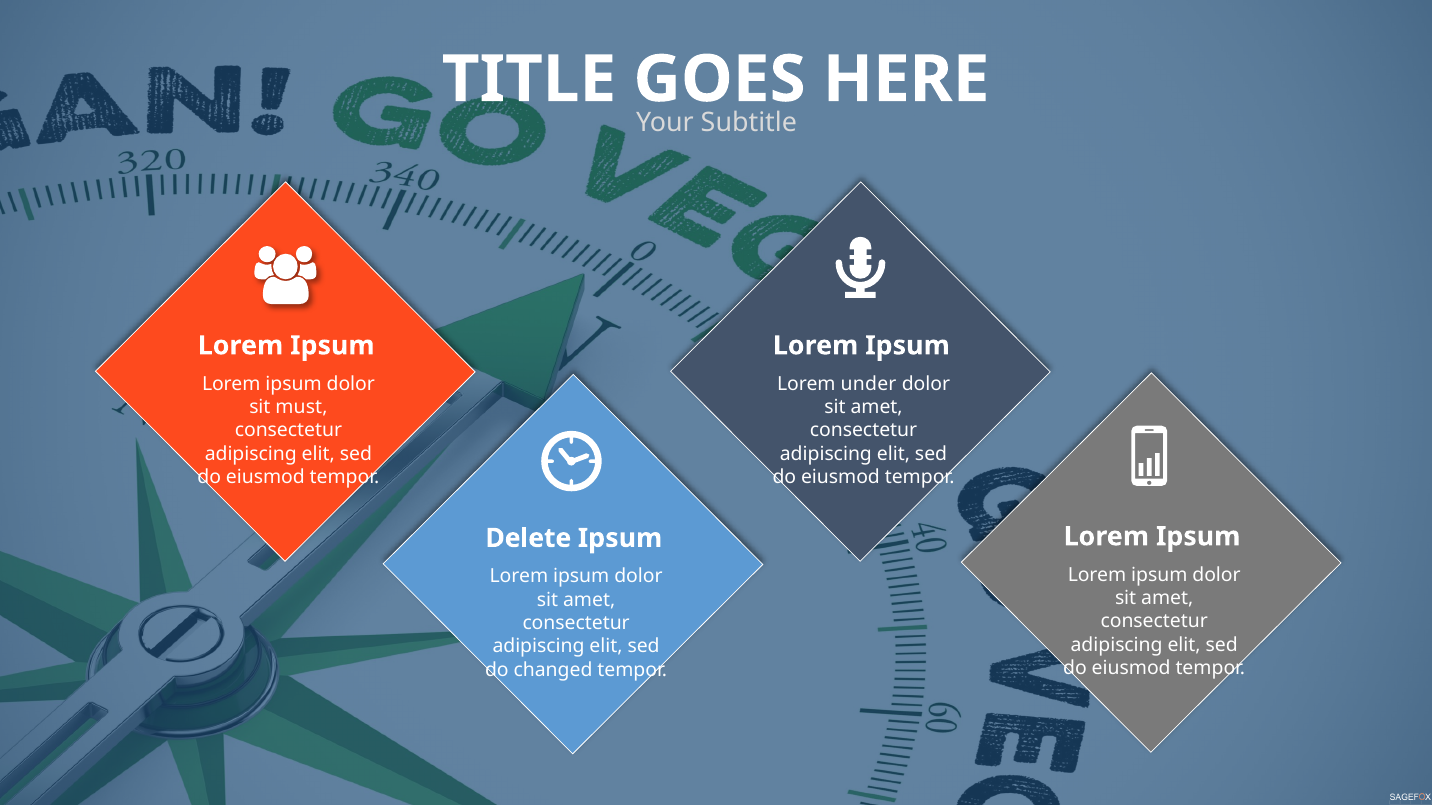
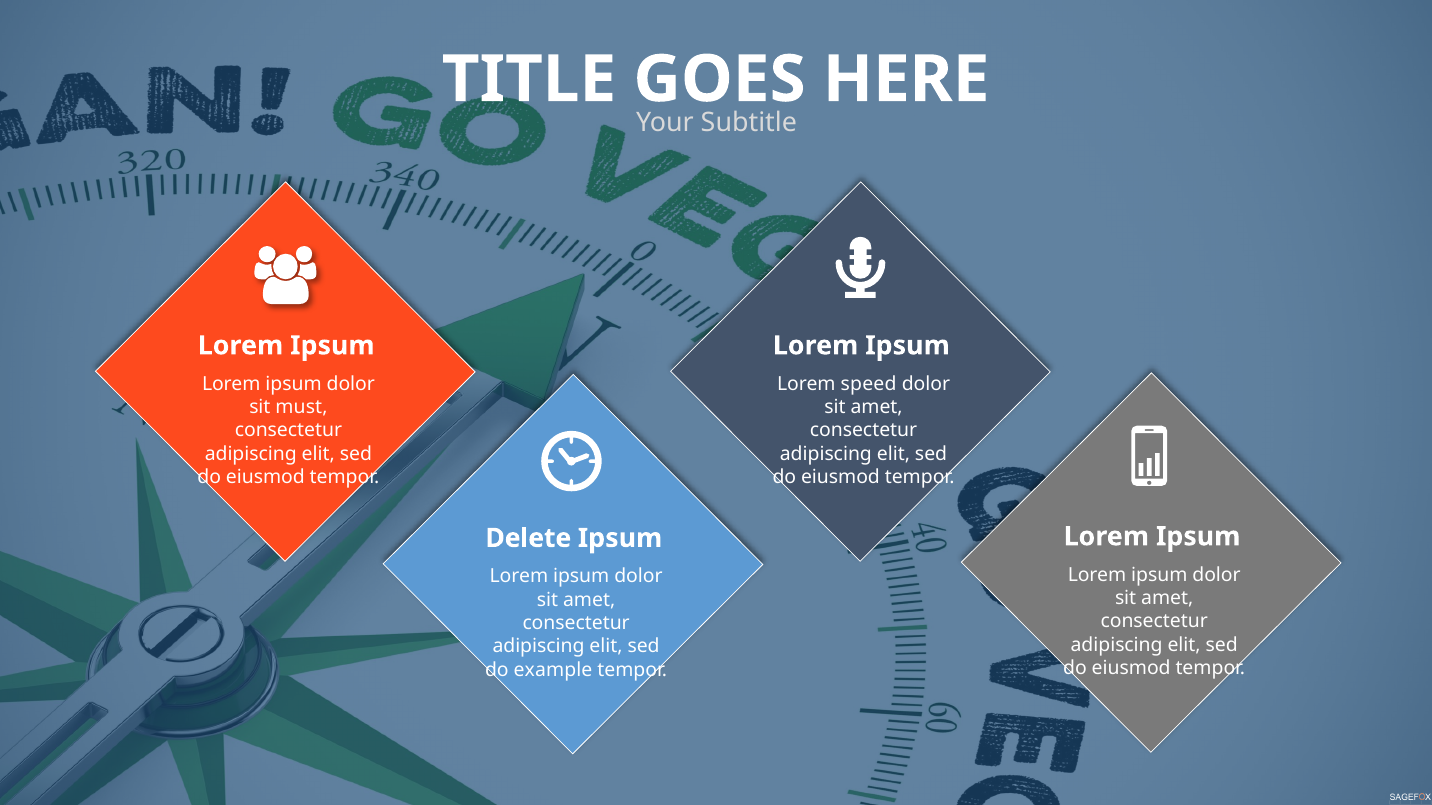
under: under -> speed (869, 384)
changed: changed -> example (553, 670)
